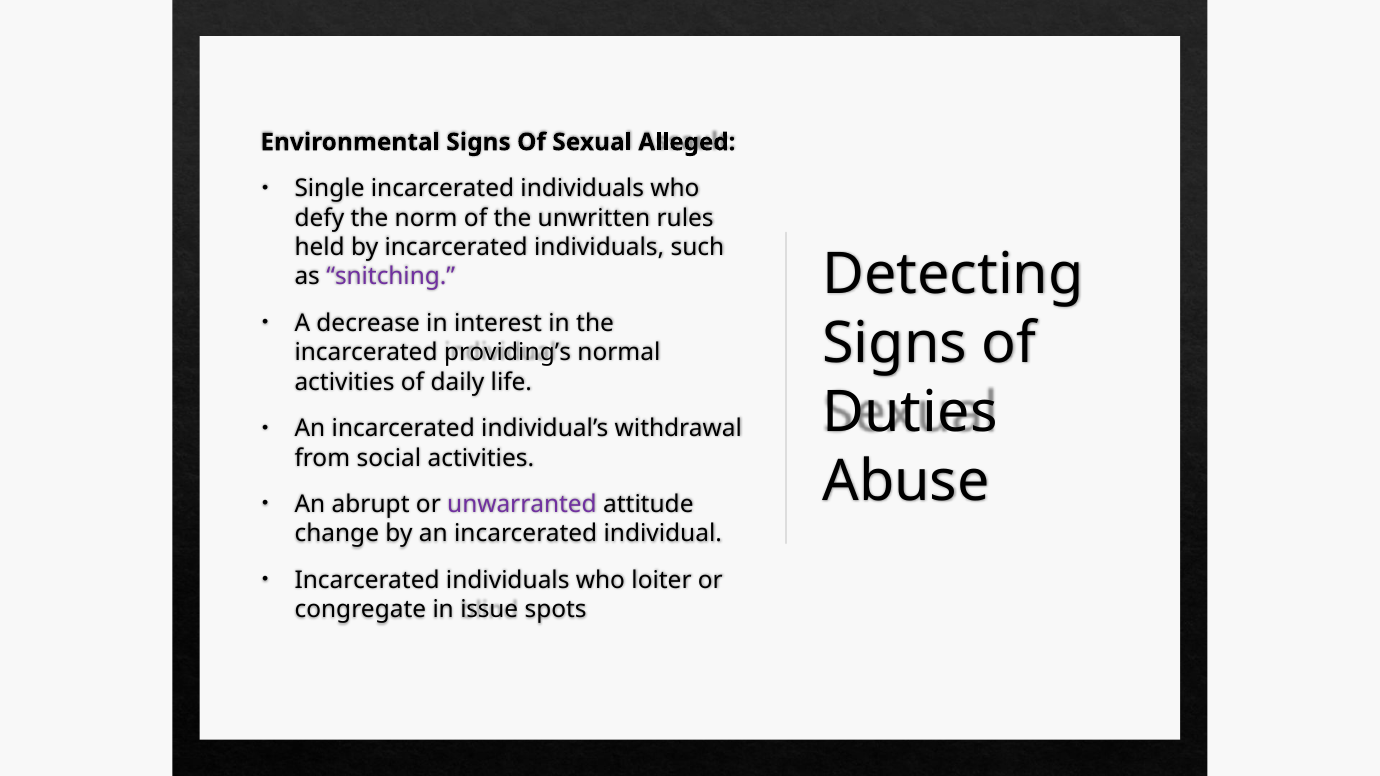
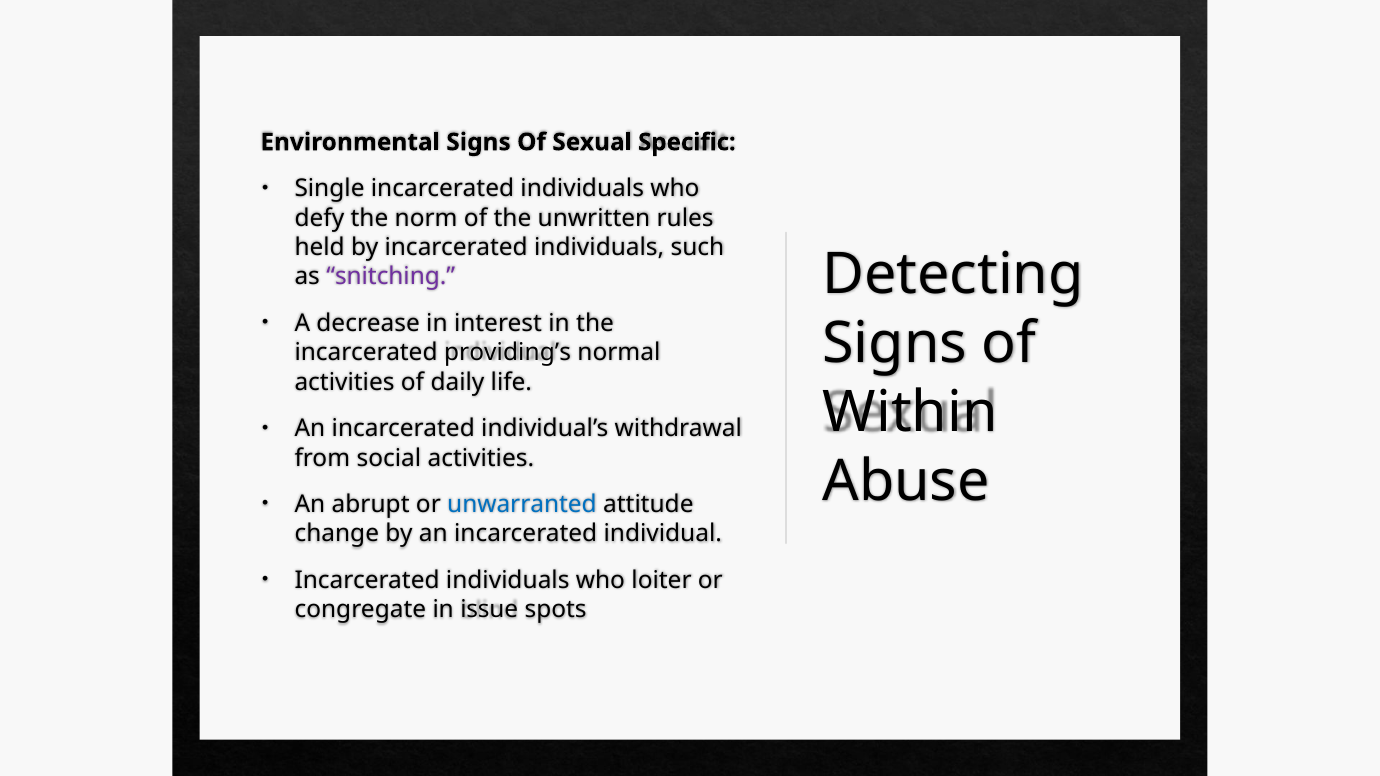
Alleged: Alleged -> Specific (687, 142)
Duties: Duties -> Within (910, 413)
unwarranted colour: purple -> blue (522, 505)
